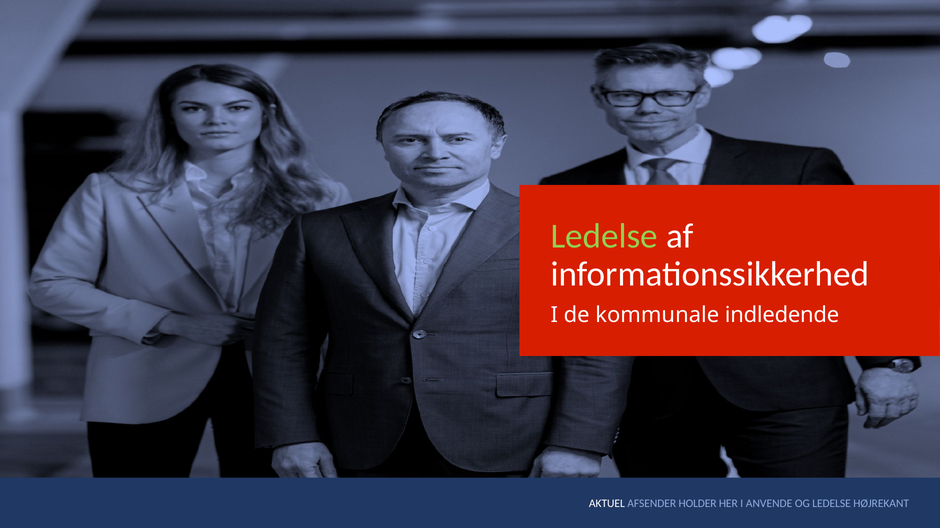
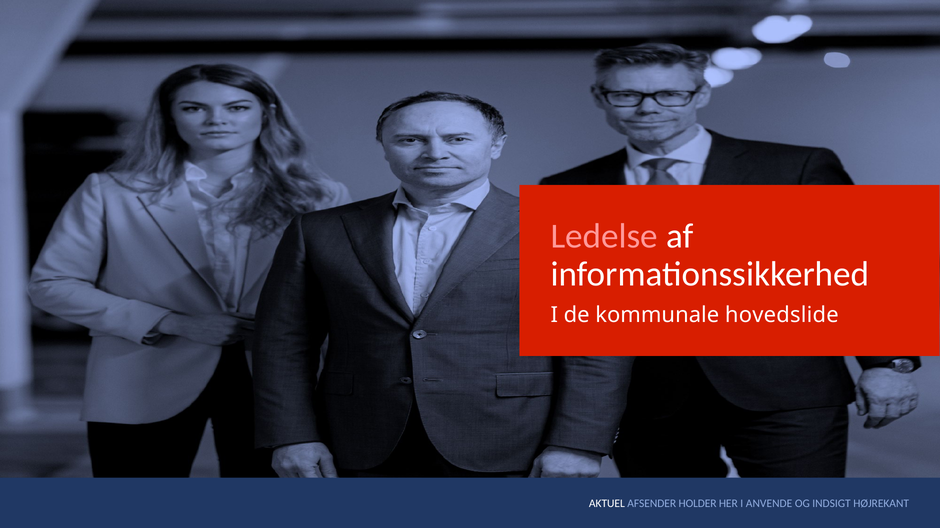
Ledelse colour: light green -> pink (604, 236)
indledende: indledende -> hovedslide (782, 315)
OG LEDELSE: LEDELSE -> INDSIGT (831, 503)
